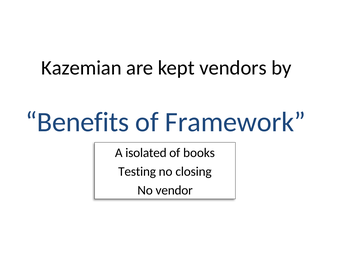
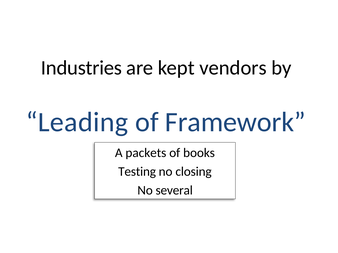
Kazemian: Kazemian -> Industries (81, 68)
Benefits: Benefits -> Leading (77, 122)
isolated: isolated -> packets (146, 153)
vendor: vendor -> several (174, 191)
